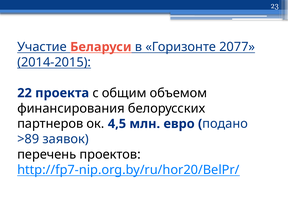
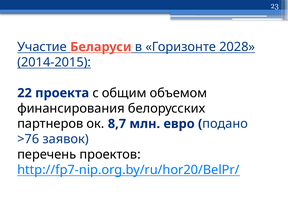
2077: 2077 -> 2028 (237, 47)
4,5: 4,5 -> 8,7 (117, 124)
>89: >89 -> >76 (28, 139)
